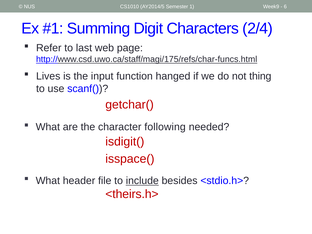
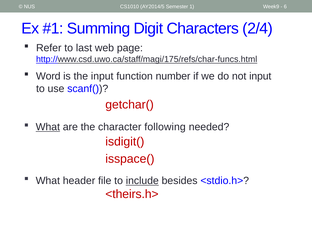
Lives: Lives -> Word (48, 76)
hanged: hanged -> number (173, 76)
not thing: thing -> input (260, 76)
What underline: none -> present (48, 127)
